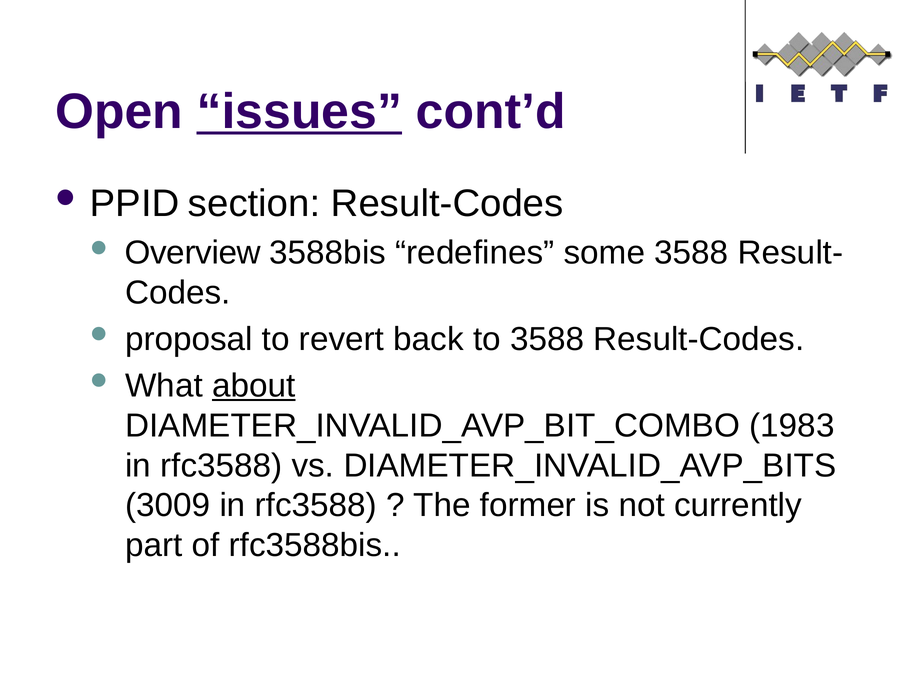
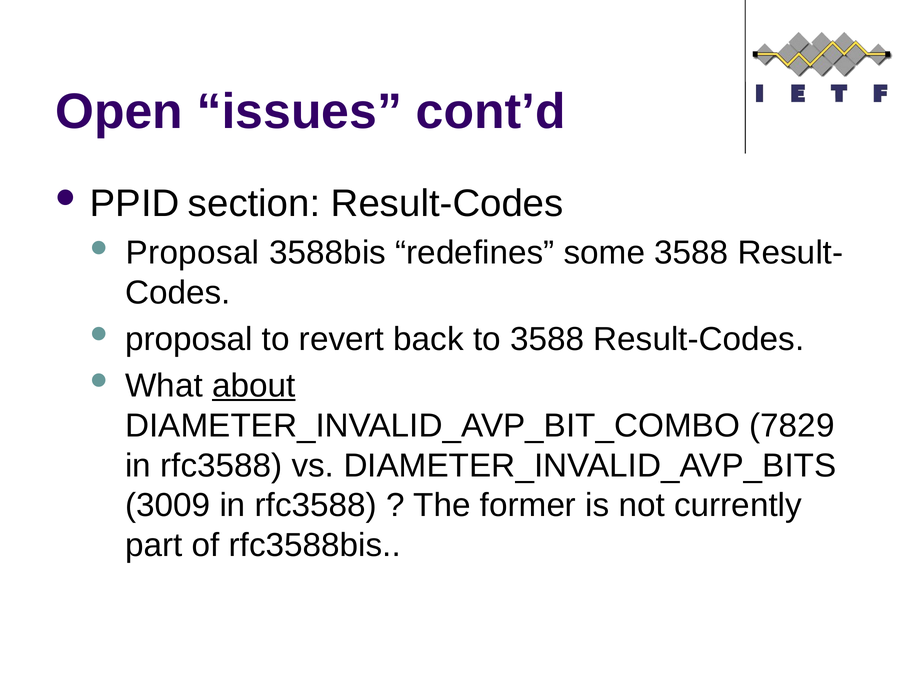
issues underline: present -> none (299, 112)
Overview: Overview -> Proposal (192, 253)
1983: 1983 -> 7829 (792, 426)
